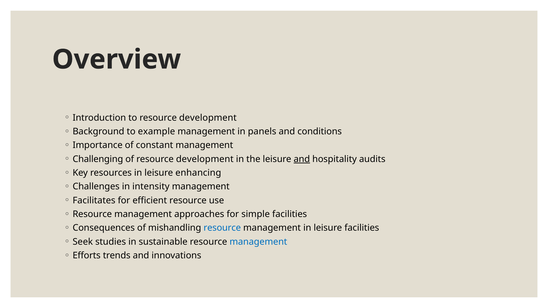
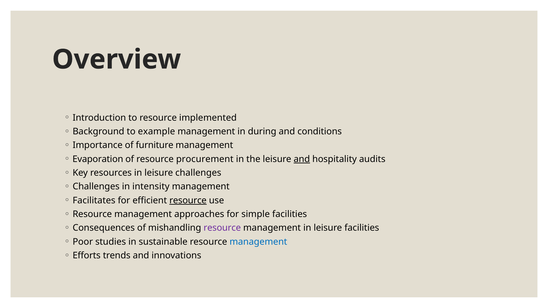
to resource development: development -> implemented (208, 118)
panels: panels -> during (262, 132)
constant: constant -> furniture (155, 145)
Challenging: Challenging -> Evaporation (98, 159)
of resource development: development -> procurement (205, 159)
leisure enhancing: enhancing -> challenges (198, 173)
resource underline: none -> present (188, 201)
resource colour: blue -> purple (222, 228)
Seek: Seek -> Poor (83, 242)
